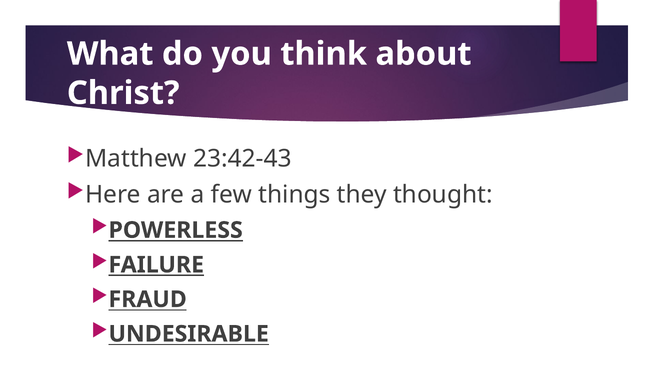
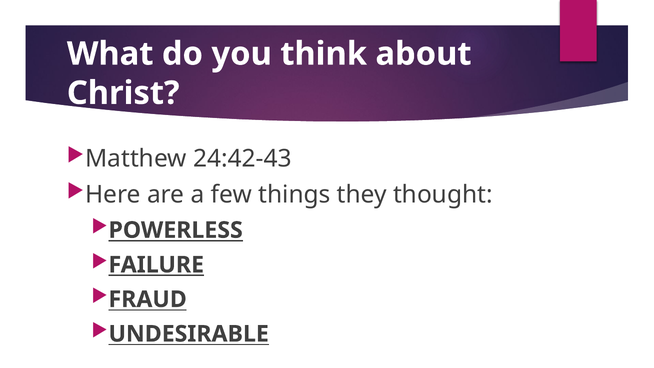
23:42-43: 23:42-43 -> 24:42-43 (242, 159)
